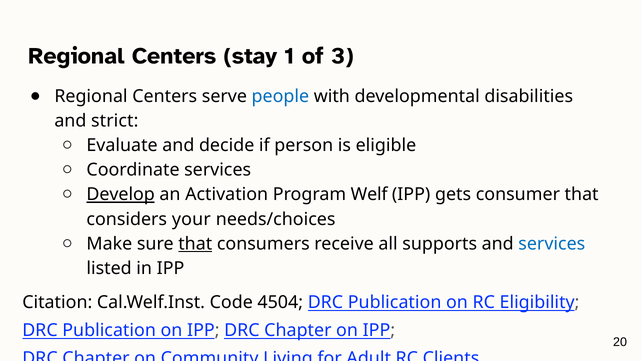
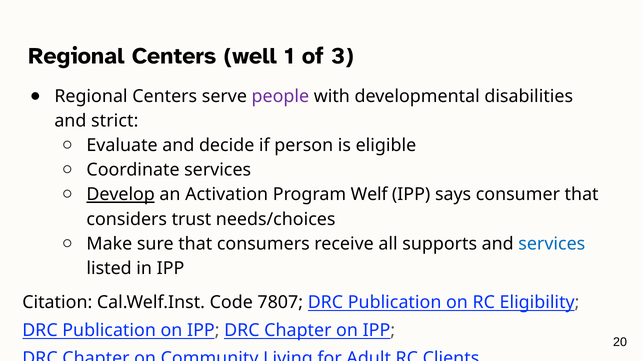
stay: stay -> well (250, 56)
people colour: blue -> purple (280, 96)
gets: gets -> says (453, 195)
your: your -> trust (191, 219)
that underline: present -> none (195, 244)
4504: 4504 -> 7807 (280, 302)
